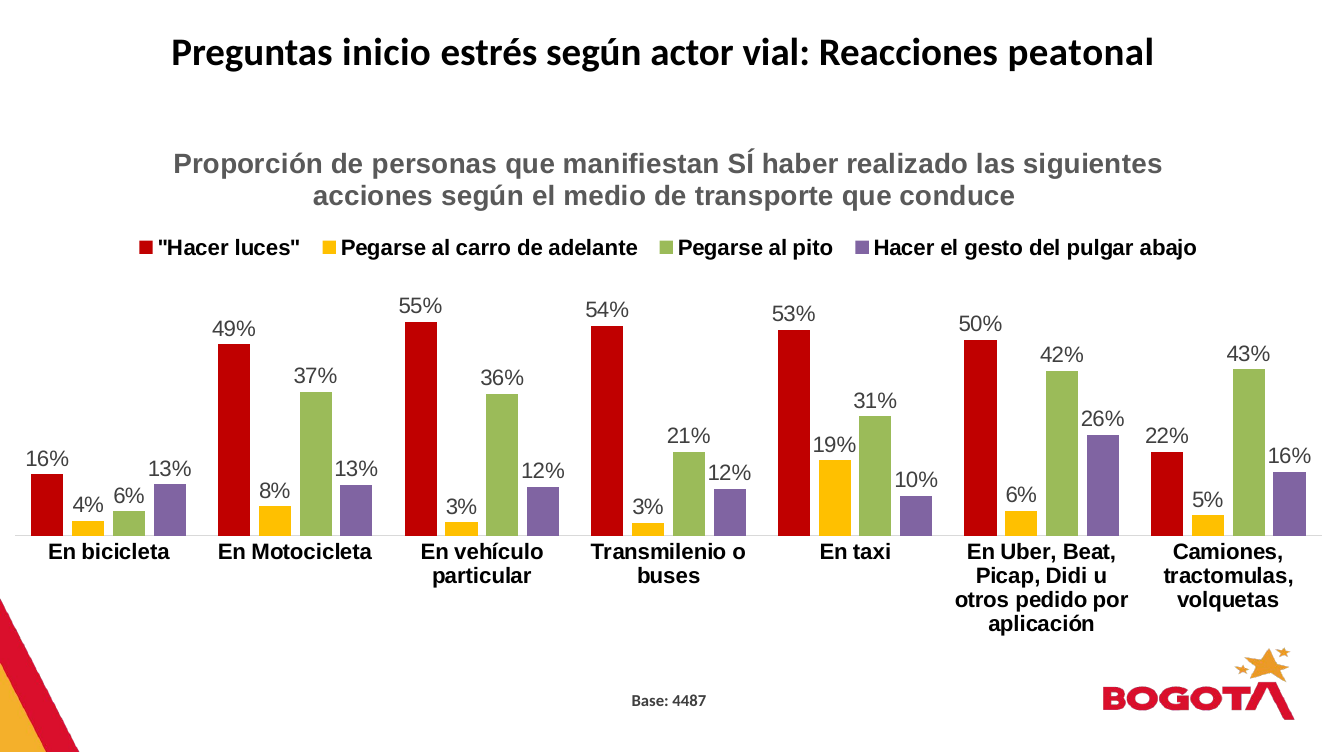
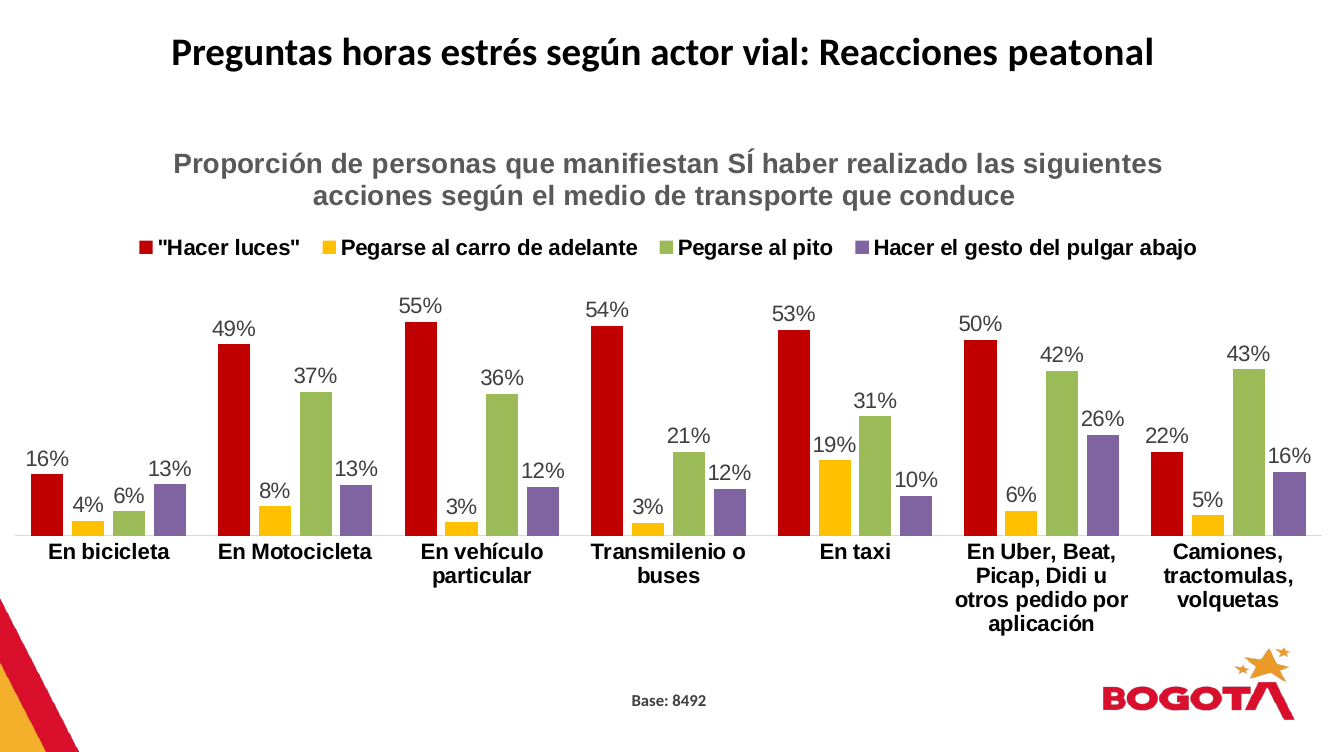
inicio: inicio -> horas (387, 52)
4487: 4487 -> 8492 (689, 701)
